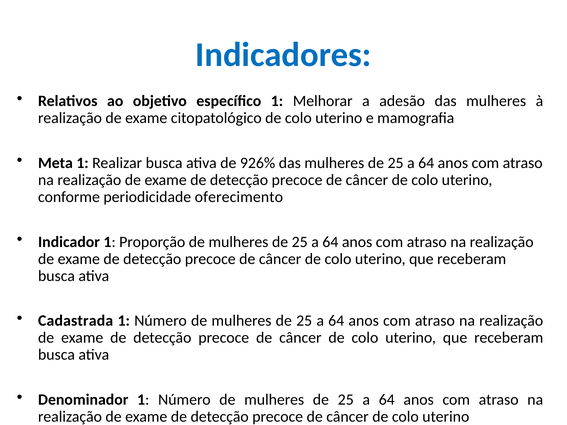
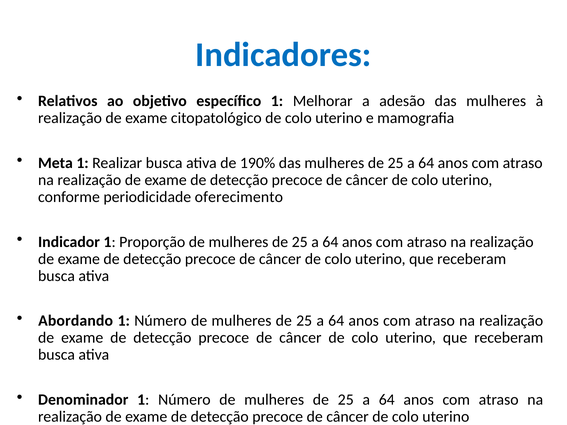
926%: 926% -> 190% (258, 163)
Cadastrada: Cadastrada -> Abordando (76, 321)
